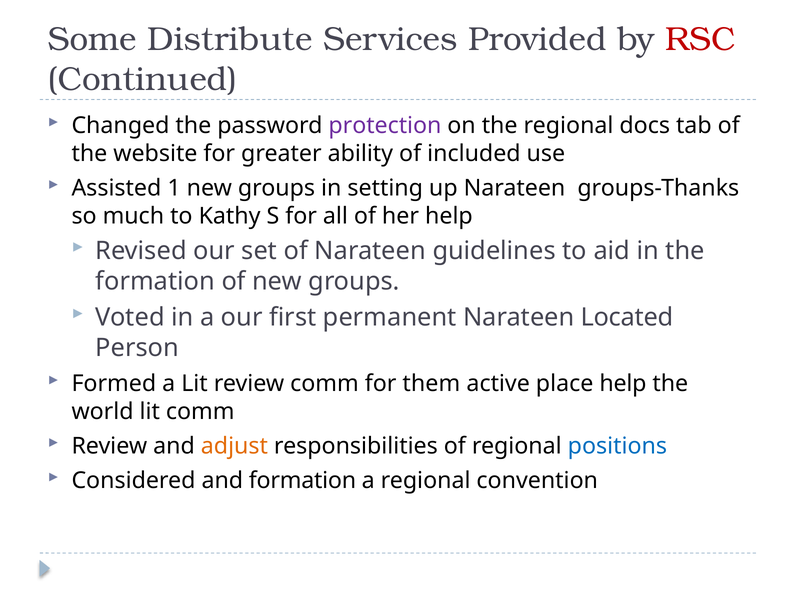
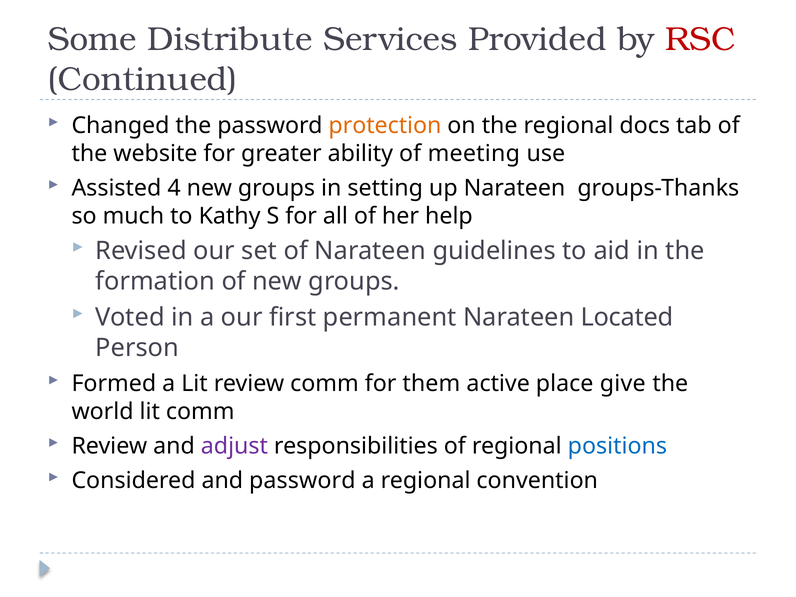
protection colour: purple -> orange (385, 126)
included: included -> meeting (474, 153)
1: 1 -> 4 (174, 188)
place help: help -> give (623, 384)
adjust colour: orange -> purple (234, 446)
and formation: formation -> password (302, 481)
